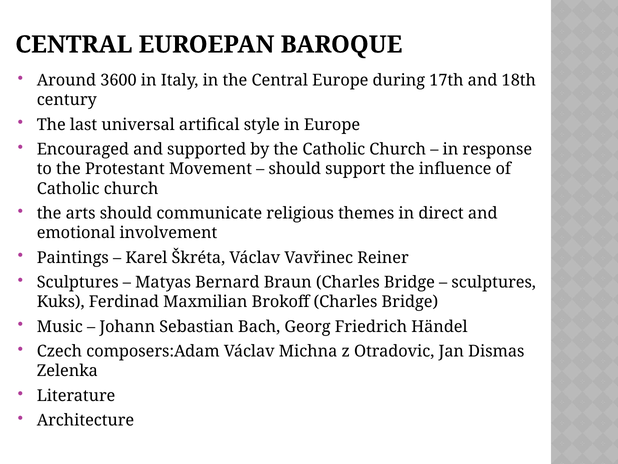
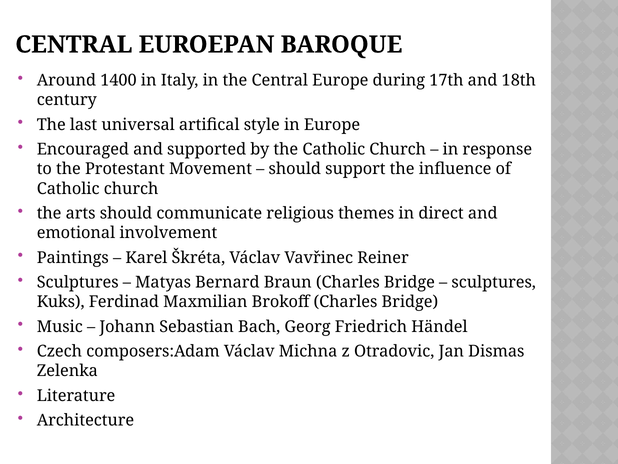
3600: 3600 -> 1400 (118, 80)
